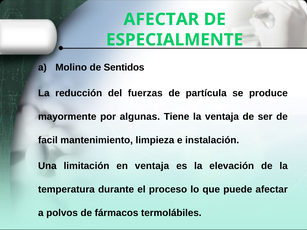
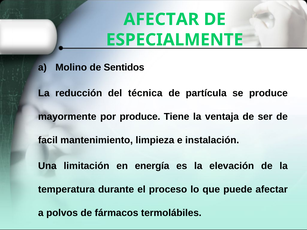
fuerzas: fuerzas -> técnica (145, 93)
por algunas: algunas -> produce (140, 117)
en ventaja: ventaja -> energía (152, 166)
